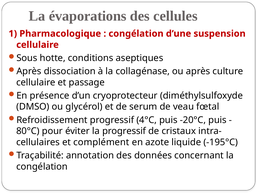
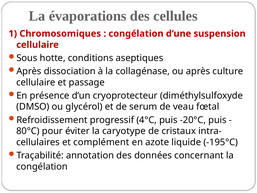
Pharmacologique: Pharmacologique -> Chromosomiques (60, 34)
la progressif: progressif -> caryotype (124, 131)
